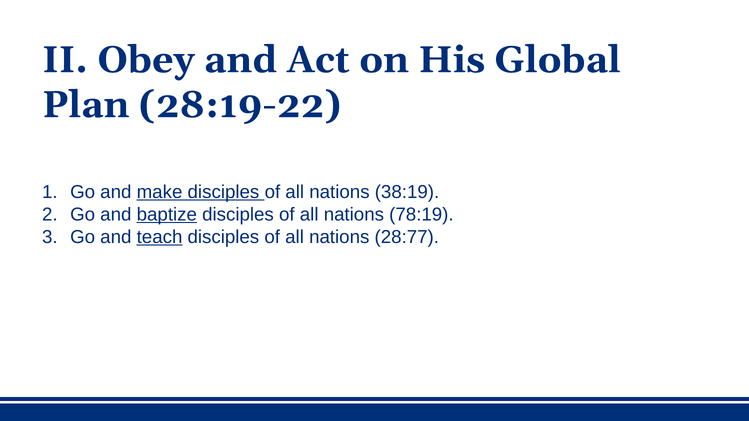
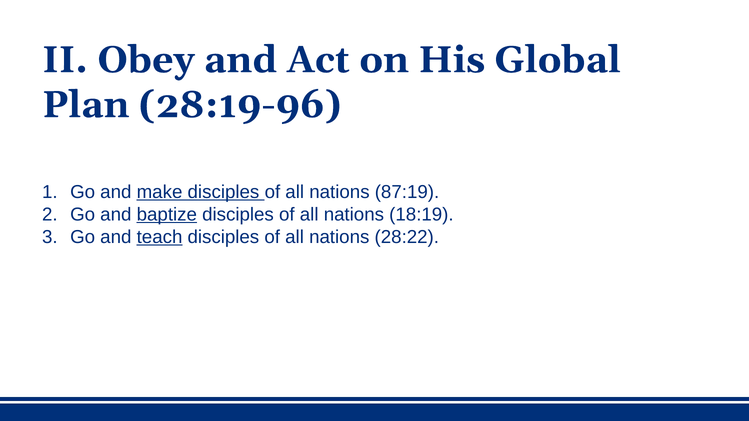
28:19-22: 28:19-22 -> 28:19-96 (240, 105)
38:19: 38:19 -> 87:19 (407, 192)
78:19: 78:19 -> 18:19 (421, 215)
28:77: 28:77 -> 28:22 (407, 237)
